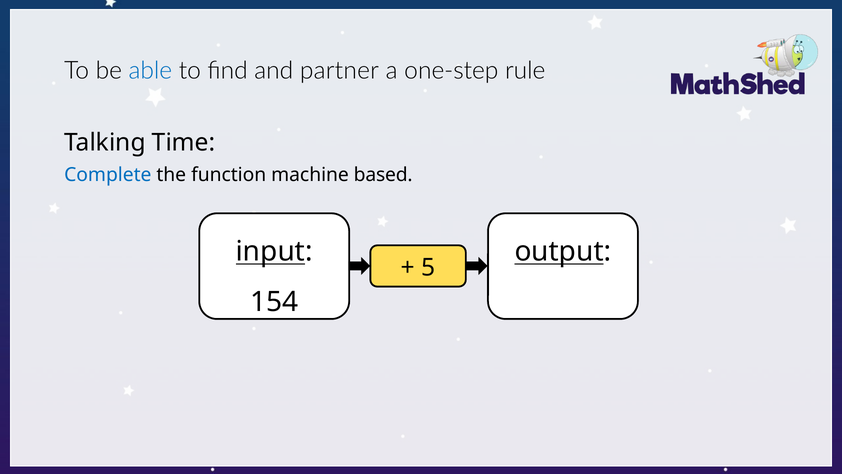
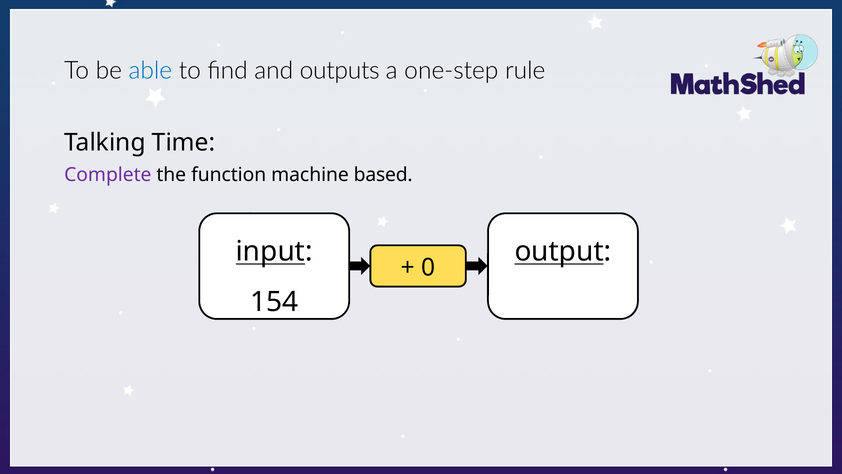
partner: partner -> outputs (340, 71)
Complete colour: blue -> purple (108, 175)
5: 5 -> 0 (428, 267)
